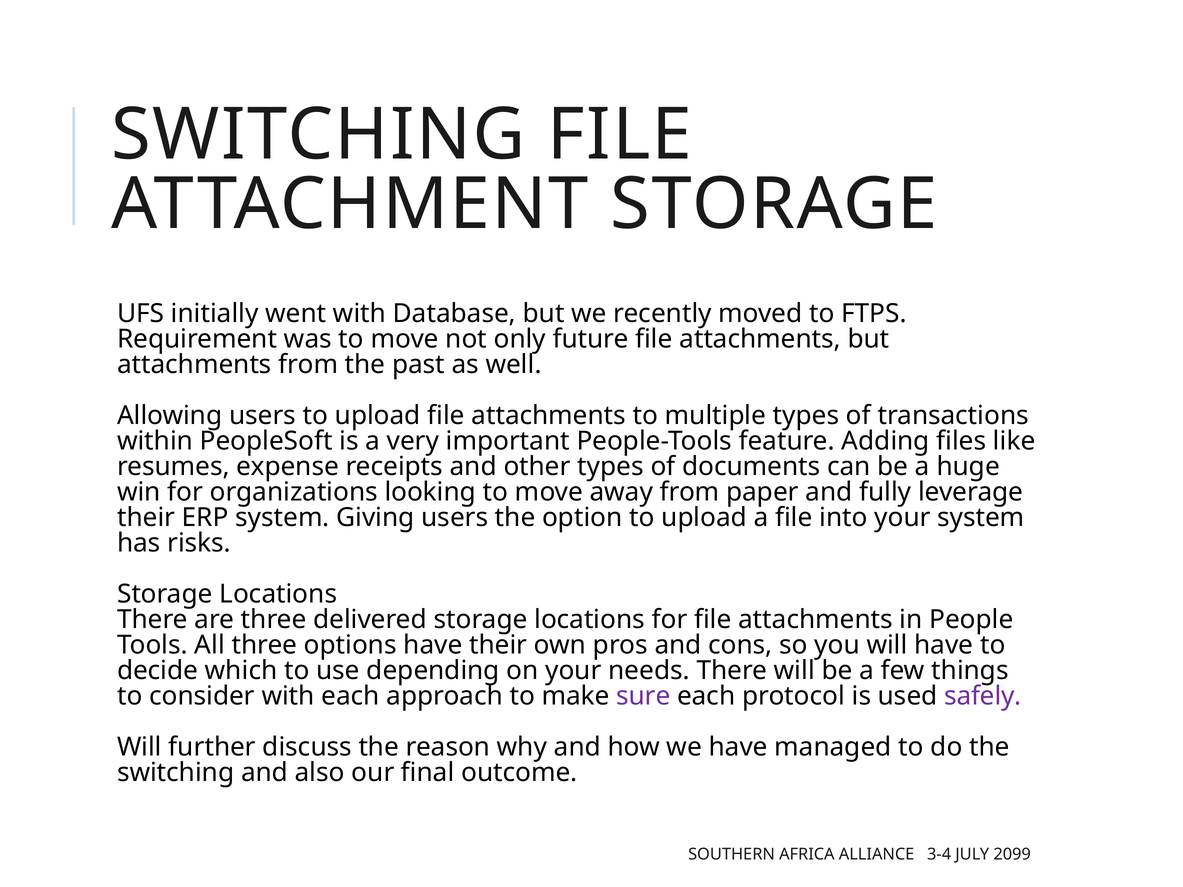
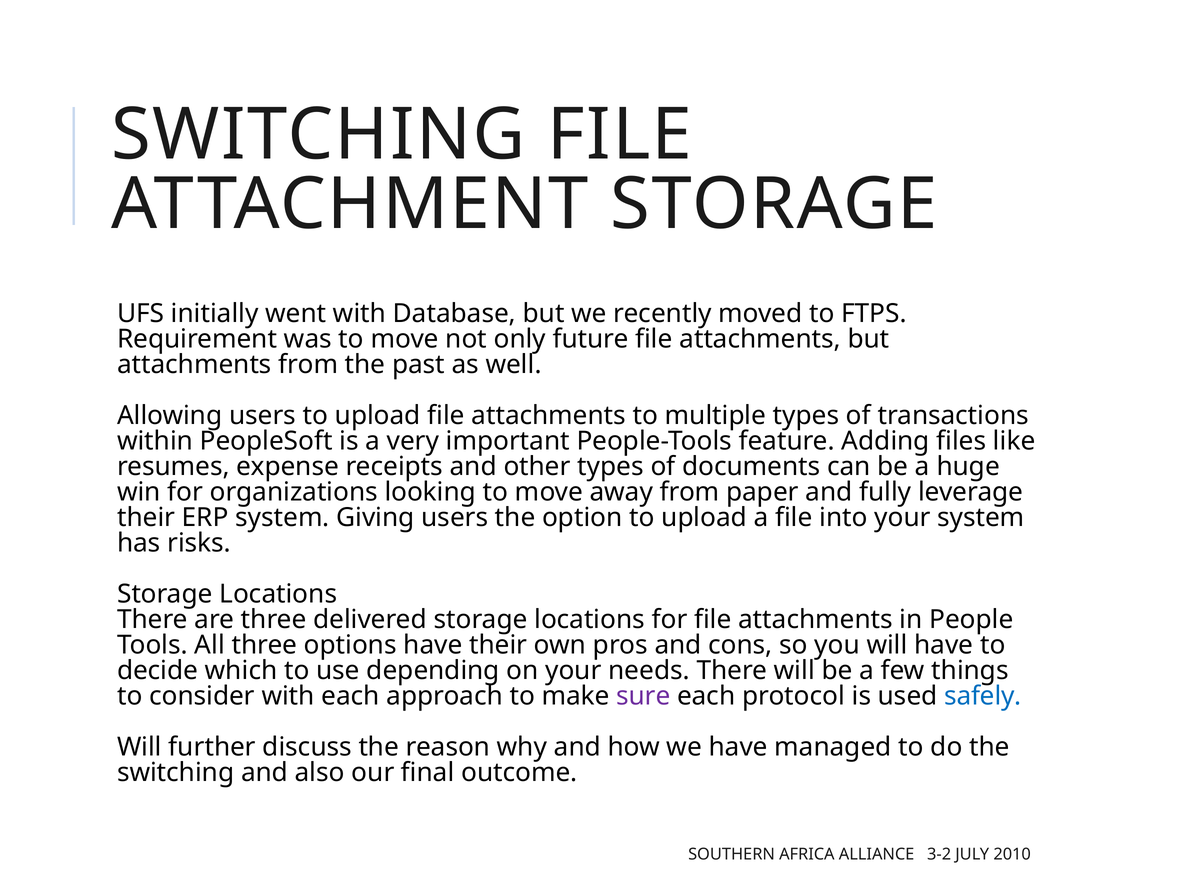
safely colour: purple -> blue (983, 696)
3-4: 3-4 -> 3-2 (939, 855)
2099: 2099 -> 2010 (1012, 855)
